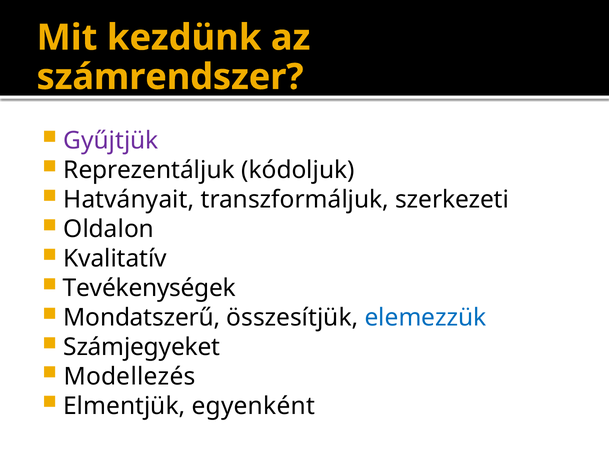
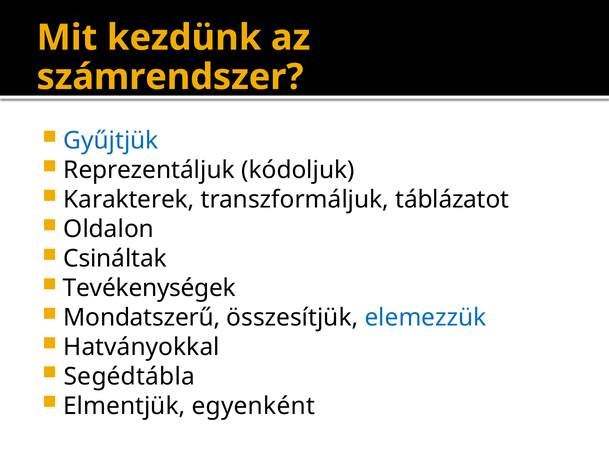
Gyűjtjük colour: purple -> blue (111, 141)
Hatványait: Hatványait -> Karakterek (129, 200)
szerkezeti: szerkezeti -> táblázatot (452, 200)
Kvalitatív: Kvalitatív -> Csináltak (115, 259)
Számjegyeket: Számjegyeket -> Hatványokkal (142, 347)
Modellezés: Modellezés -> Segédtábla (129, 376)
